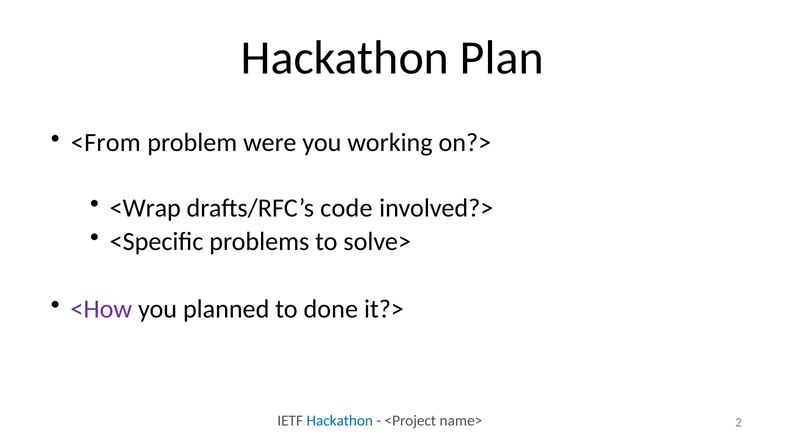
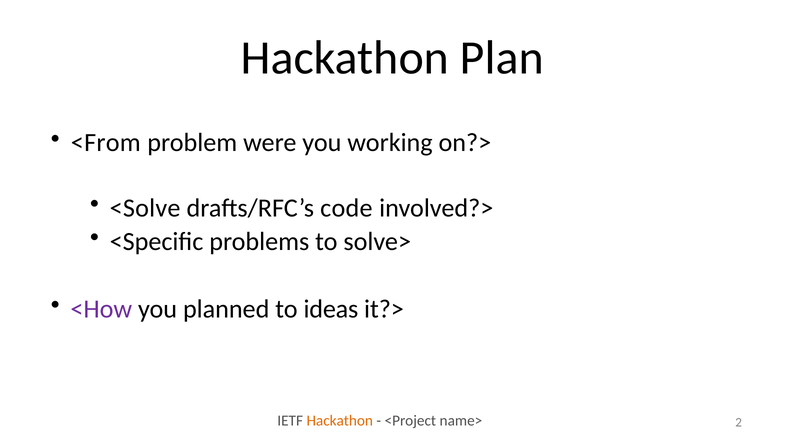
<Wrap: <Wrap -> <Solve (145, 208)
done: done -> ideas (331, 309)
Hackathon colour: blue -> orange (340, 420)
